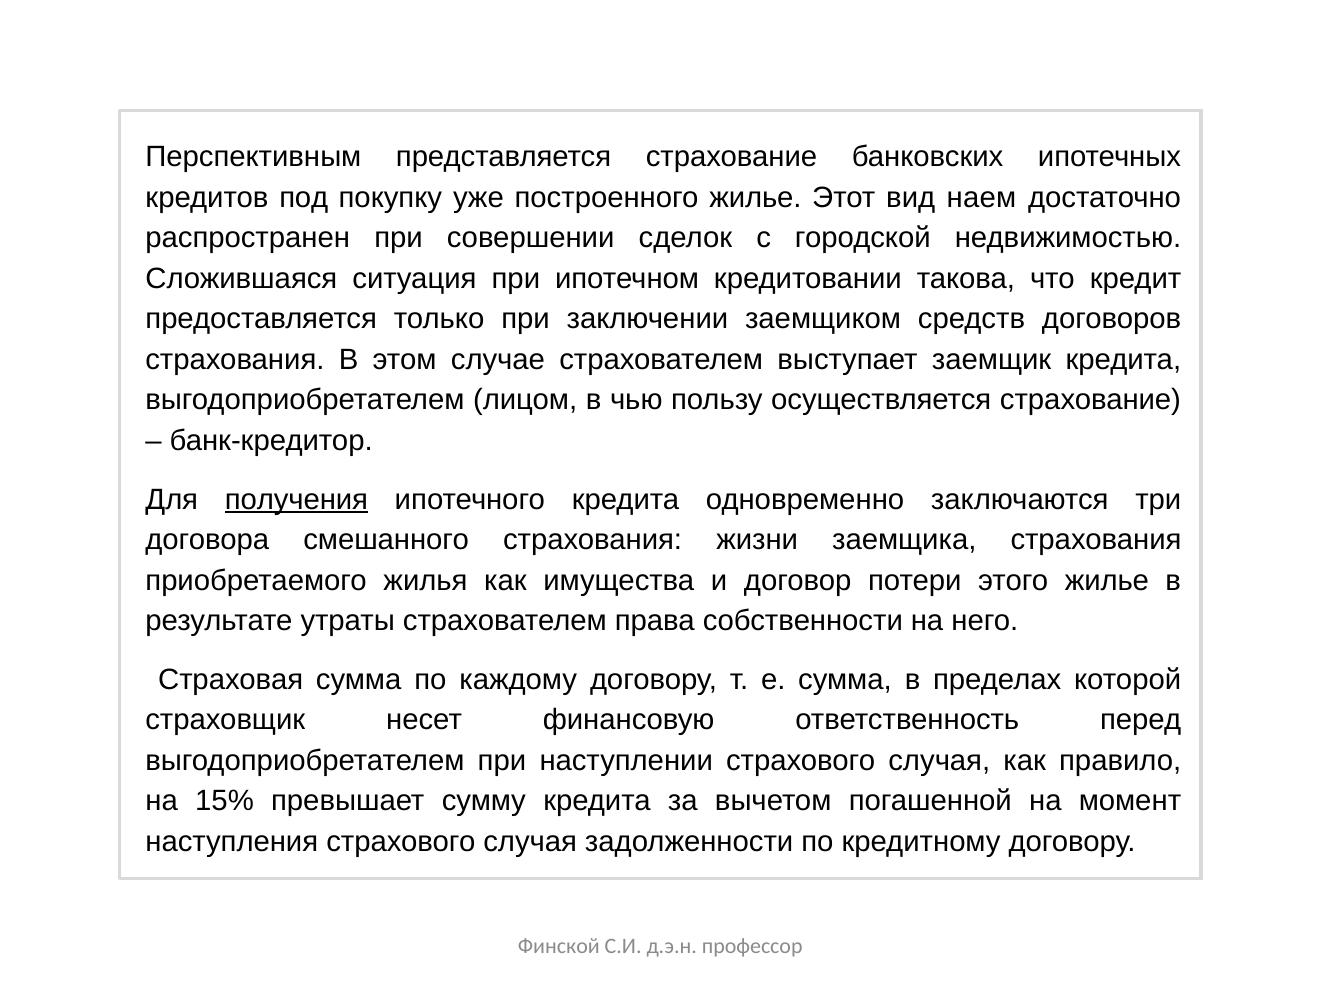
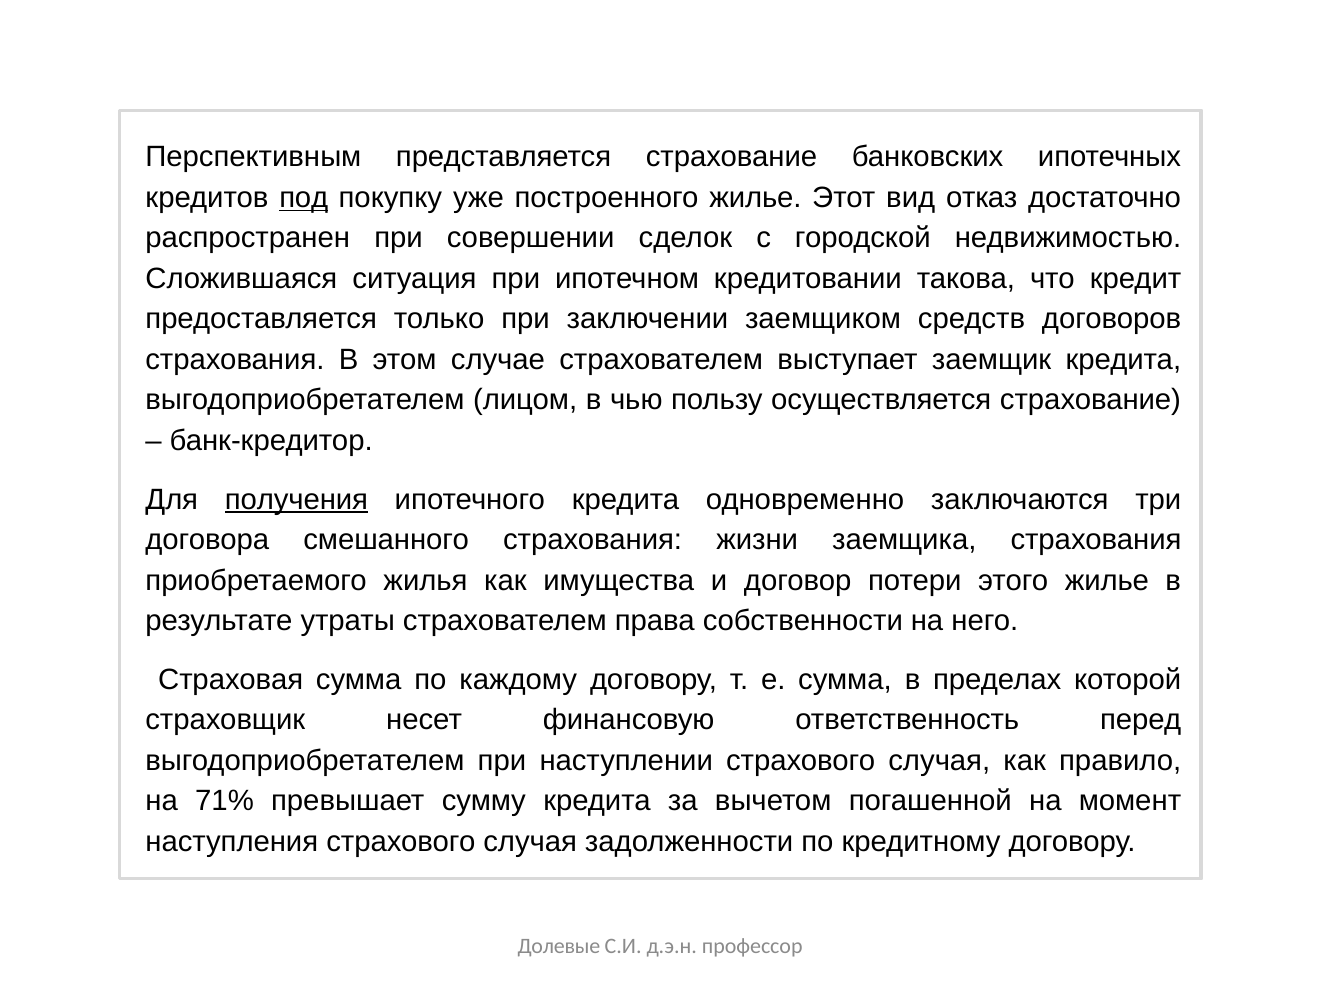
под underline: none -> present (304, 198)
наем: наем -> отказ (982, 198)
15%: 15% -> 71% (225, 801)
Финской: Финской -> Долевые (559, 946)
